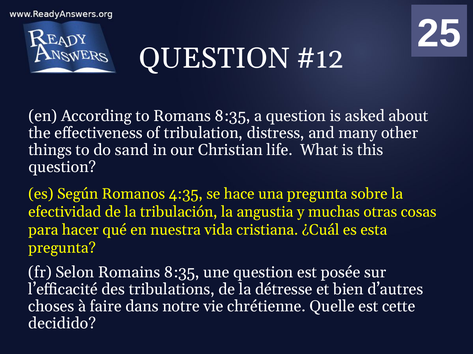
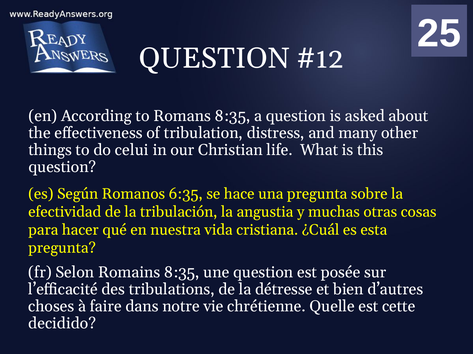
sand: sand -> celui (132, 150)
4:35: 4:35 -> 6:35 (186, 194)
